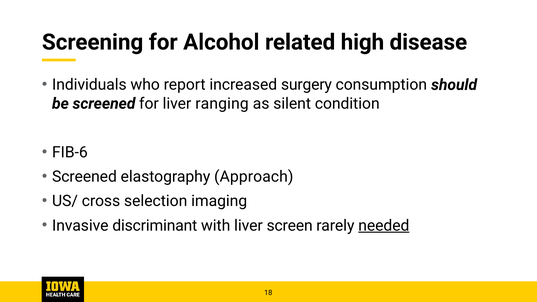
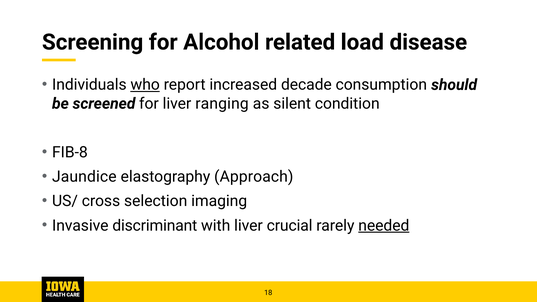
high: high -> load (362, 42)
who underline: none -> present (145, 85)
surgery: surgery -> decade (306, 85)
FIB-6: FIB-6 -> FIB-8 (70, 152)
Screened: Screened -> Jaundice (84, 177)
screen: screen -> crucial (290, 226)
